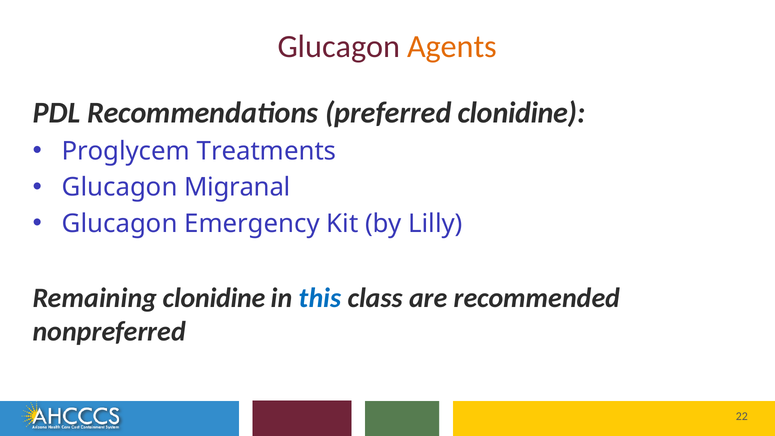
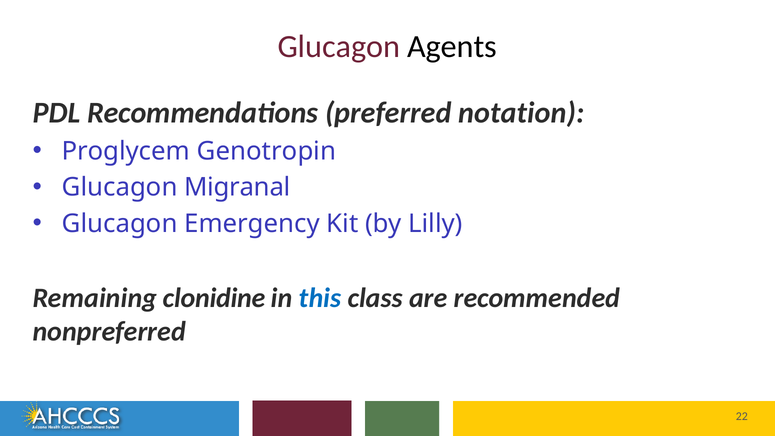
Agents colour: orange -> black (452, 47)
preferred clonidine: clonidine -> notation (521, 113)
Treatments: Treatments -> Genotropin (266, 151)
